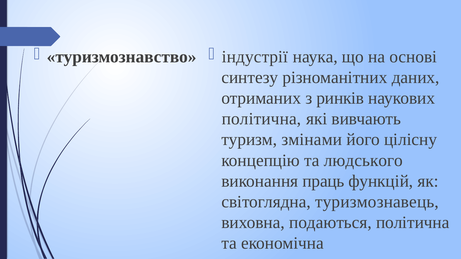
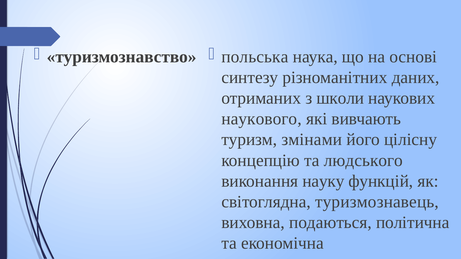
індустрії: індустрії -> польська (255, 57)
ринків: ринків -> школи (340, 98)
політична: політична -> наукового (262, 119)
праць: праць -> науку (324, 181)
